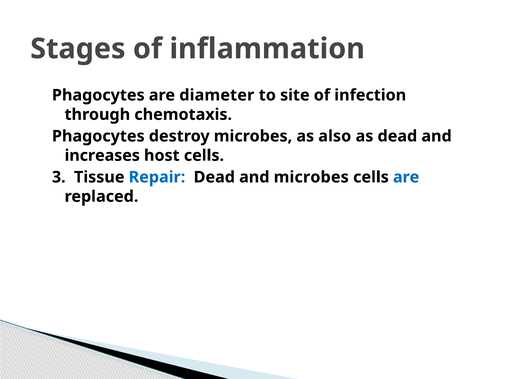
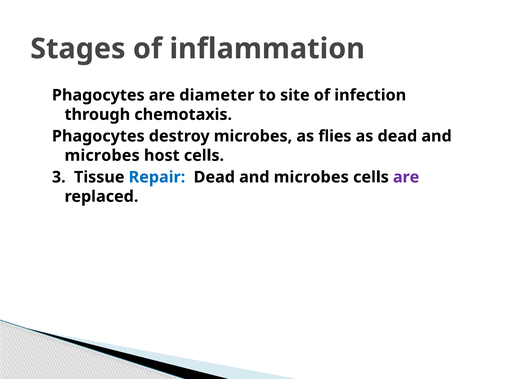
also: also -> flies (335, 136)
increases: increases -> microbes (102, 155)
are colour: blue -> purple (406, 177)
